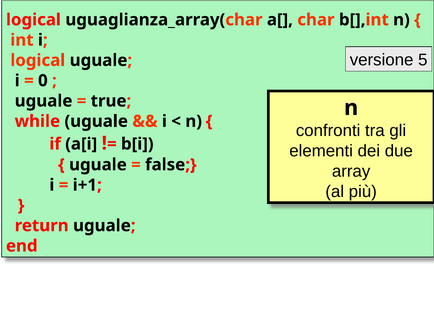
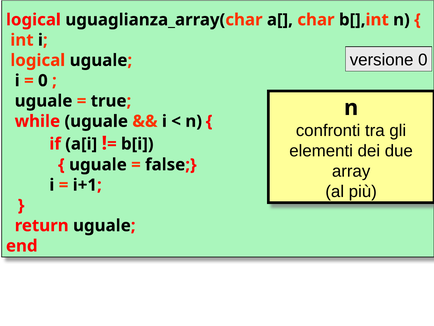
versione 5: 5 -> 0 (423, 60)
